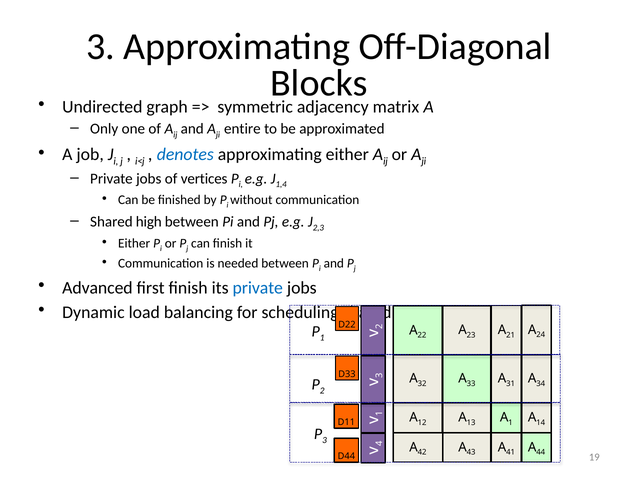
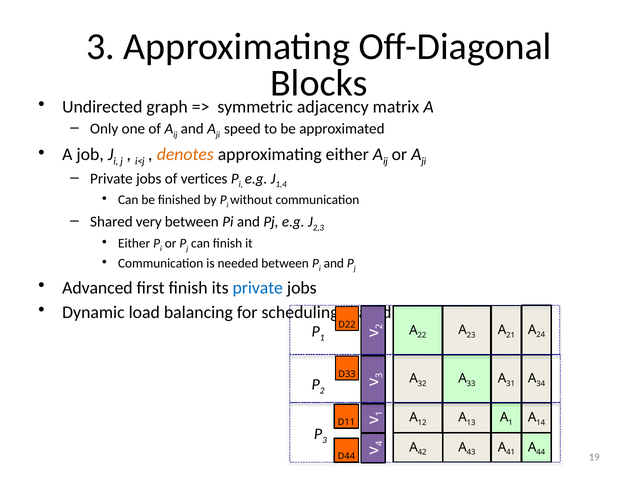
entire: entire -> speed (242, 129)
denotes colour: blue -> orange (185, 154)
high: high -> very (149, 222)
